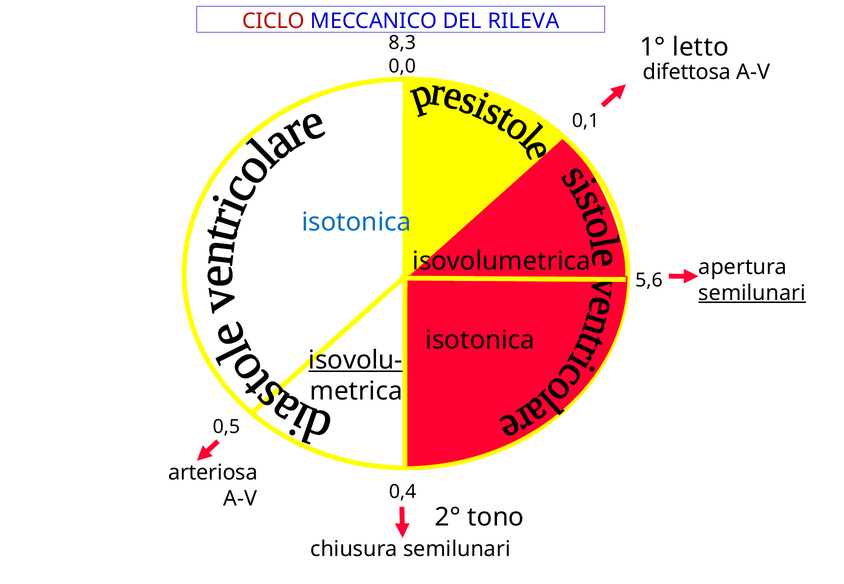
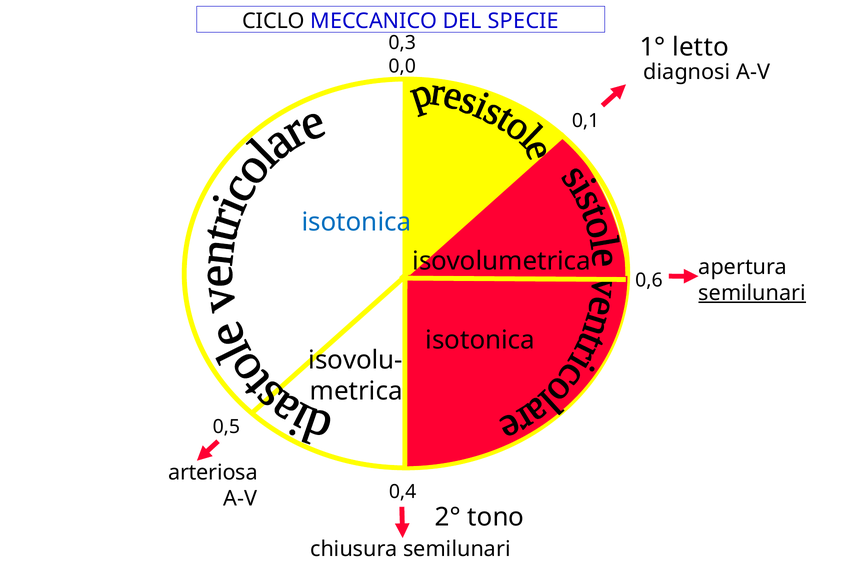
CICLO colour: red -> black (274, 21)
RILEVA: RILEVA -> SPECIE (523, 21)
8,3: 8,3 -> 0,3 (402, 43)
difettosa: difettosa -> diagnosi (687, 72)
5,6: 5,6 -> 0,6 (649, 280)
isovolu- underline: present -> none (356, 360)
